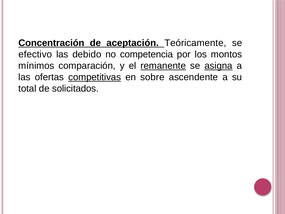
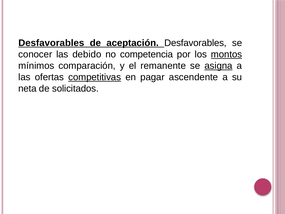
Concentración: Concentración -> Desfavorables (51, 43)
aceptación Teóricamente: Teóricamente -> Desfavorables (195, 43)
efectivo: efectivo -> conocer (35, 54)
montos underline: none -> present (226, 54)
remanente underline: present -> none (163, 66)
sobre: sobre -> pagar (152, 77)
total: total -> neta (27, 89)
